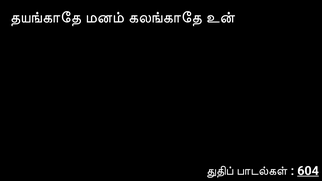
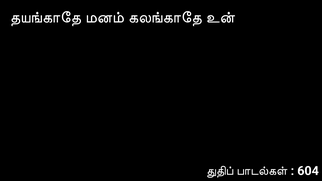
604 underline: present -> none (308, 171)
